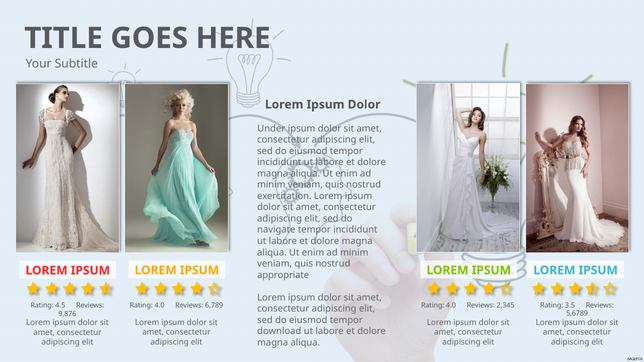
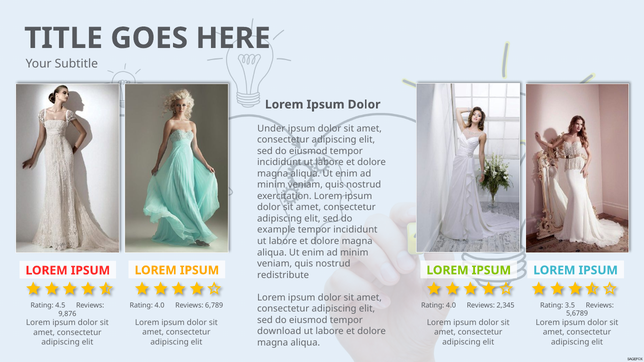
navigate: navigate -> example (276, 230)
appropriate: appropriate -> redistribute (283, 275)
